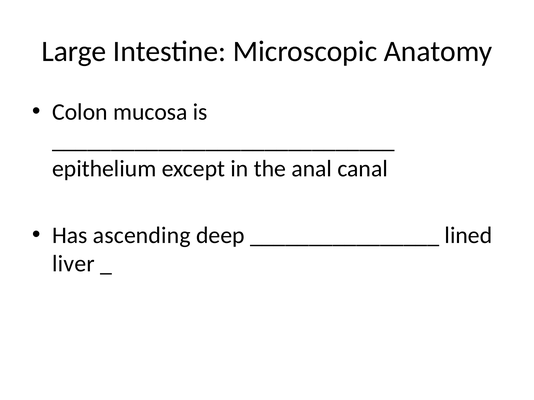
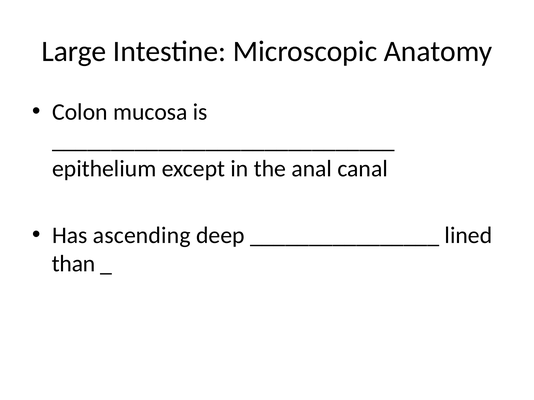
liver: liver -> than (74, 264)
